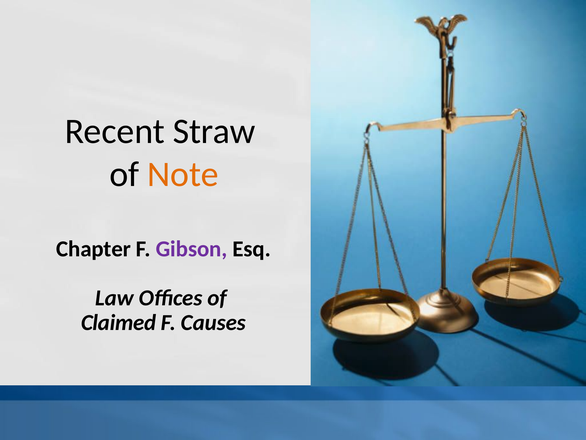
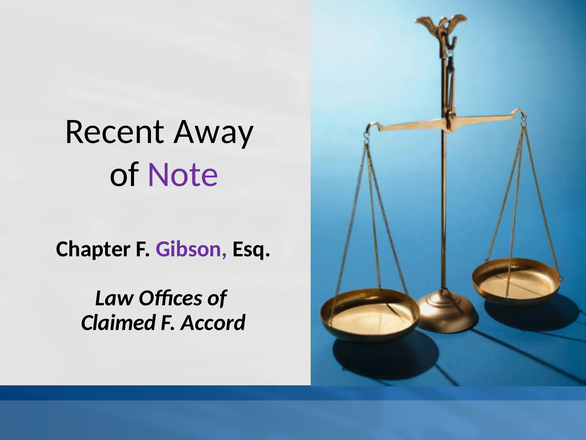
Straw: Straw -> Away (214, 131)
Note colour: orange -> purple (183, 174)
Causes: Causes -> Accord (213, 322)
